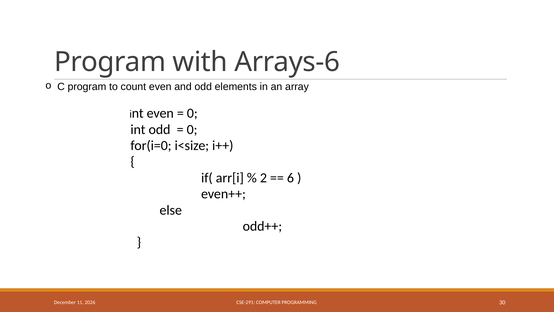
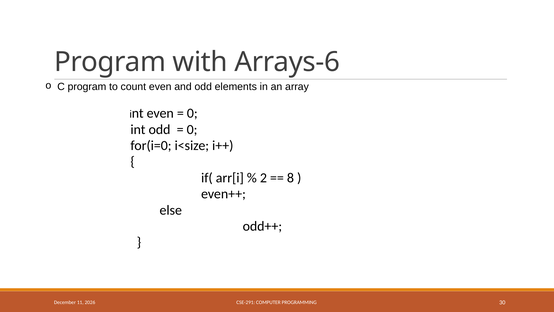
6: 6 -> 8 (291, 178)
